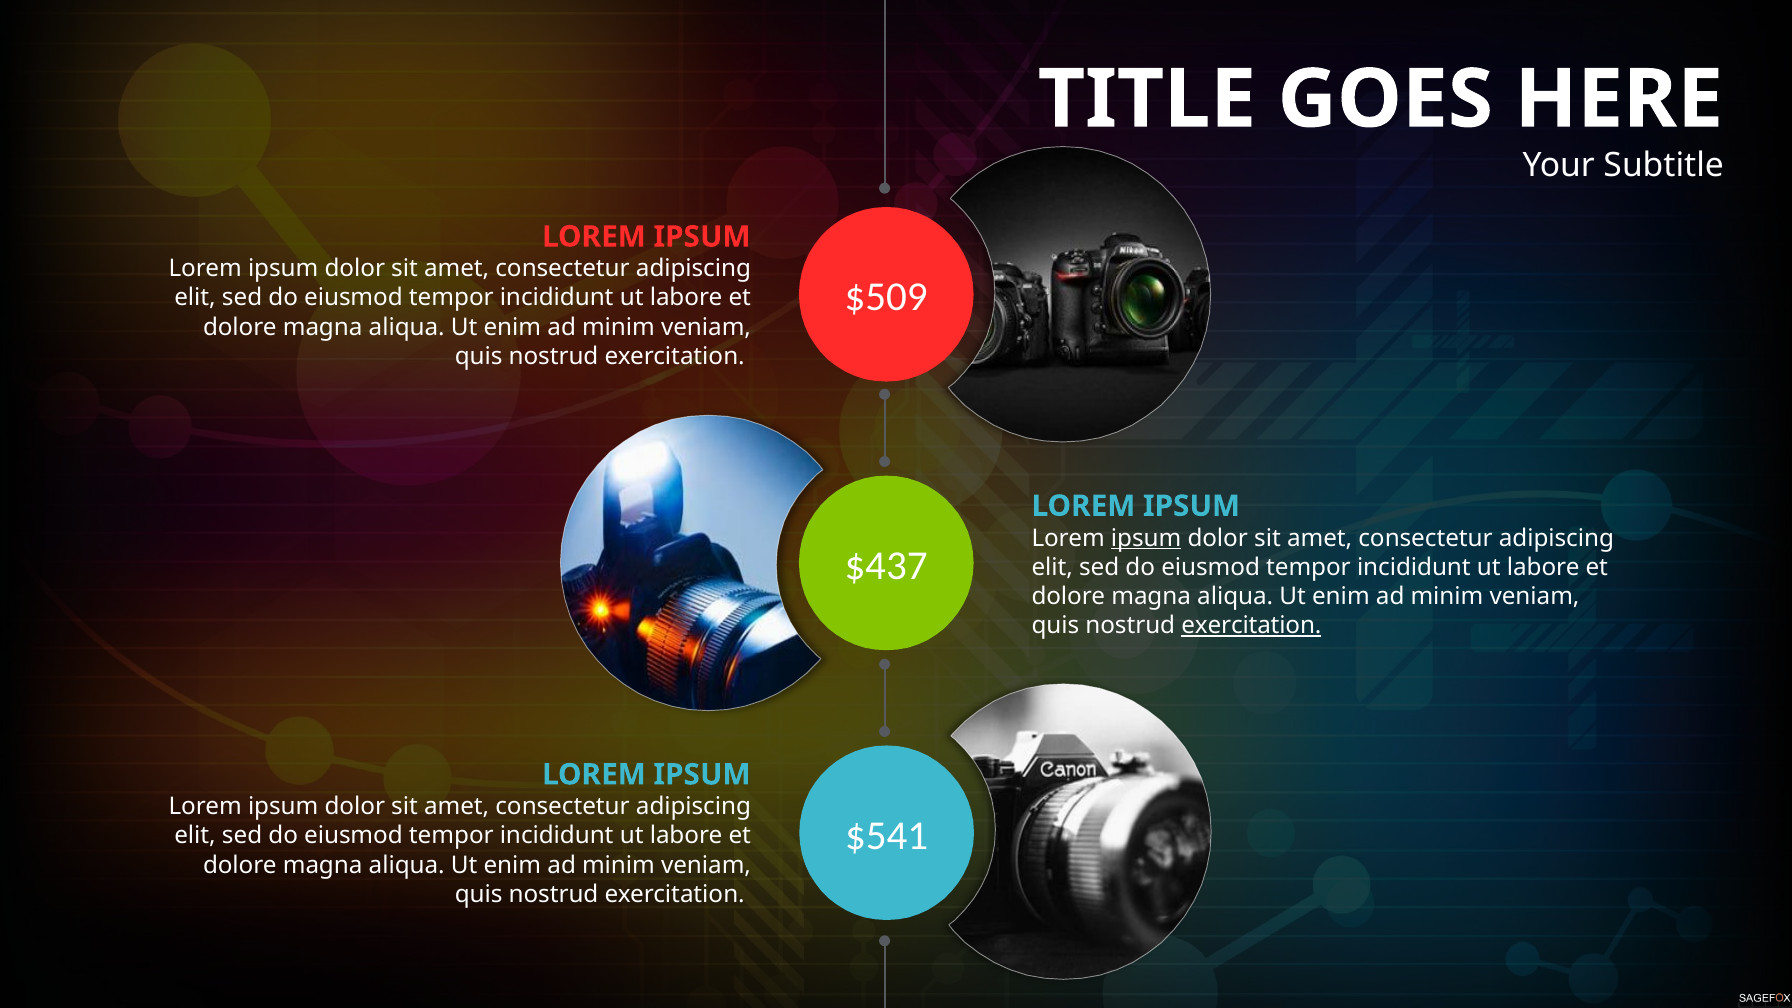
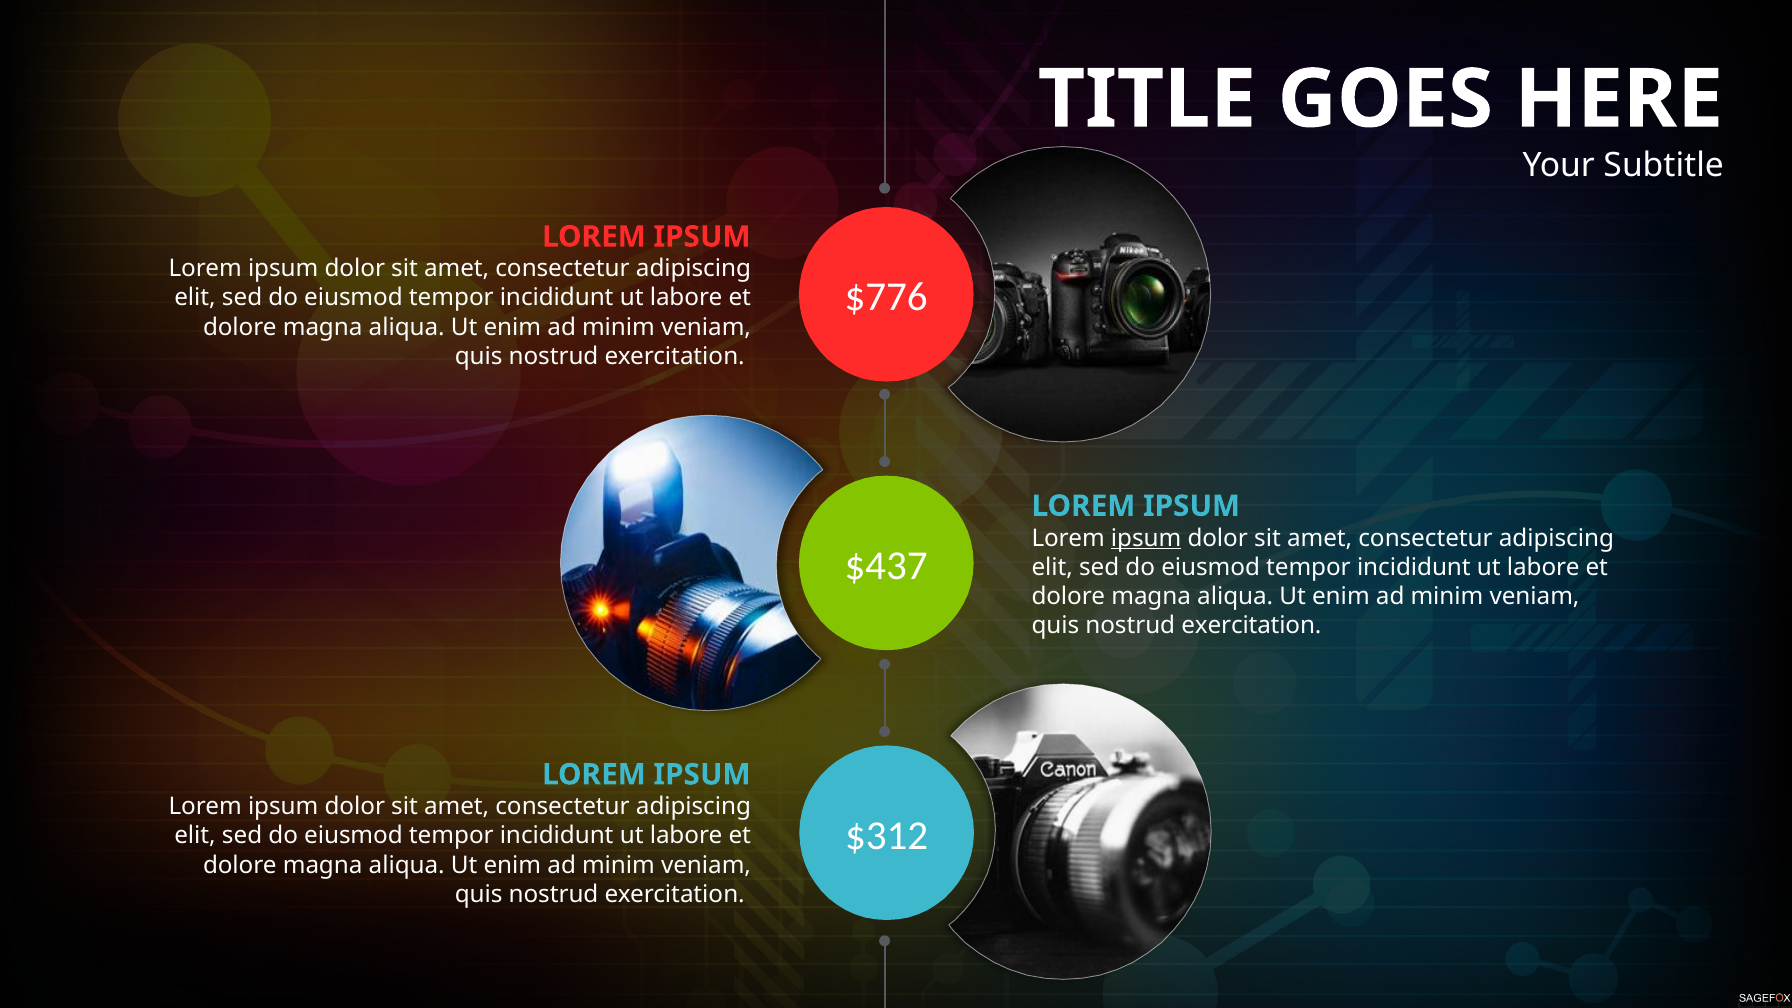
$509: $509 -> $776 (886, 297)
exercitation underline: present -> none (1251, 626)
$541: $541 -> $312 (887, 836)
